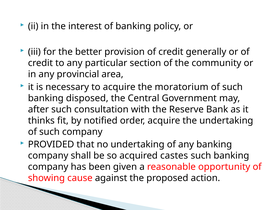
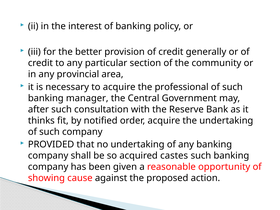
moratorium: moratorium -> professional (182, 87)
disposed: disposed -> manager (87, 98)
